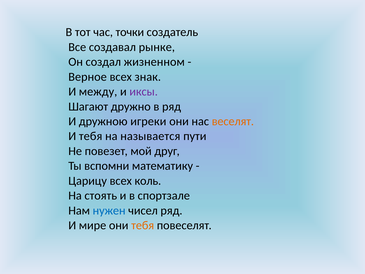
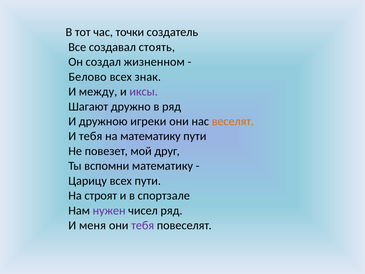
рынке: рынке -> стоять (157, 47)
Верное: Верное -> Белово (88, 77)
на называется: называется -> математику (150, 136)
всех коль: коль -> пути (148, 181)
стоять: стоять -> строят (101, 195)
нужен colour: blue -> purple (109, 210)
мире: мире -> меня (92, 225)
тебя colour: orange -> purple (143, 225)
